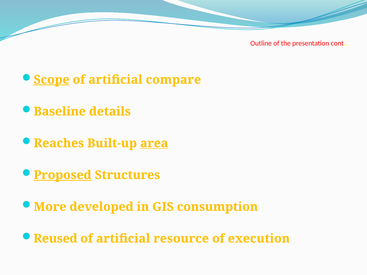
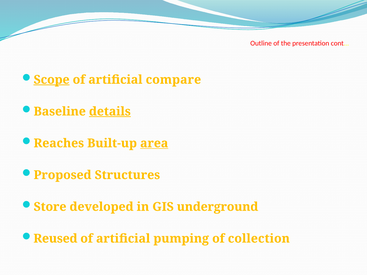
details underline: none -> present (110, 112)
Proposed underline: present -> none (63, 175)
More: More -> Store (50, 207)
consumption: consumption -> underground (218, 207)
resource: resource -> pumping (181, 239)
execution: execution -> collection (259, 239)
